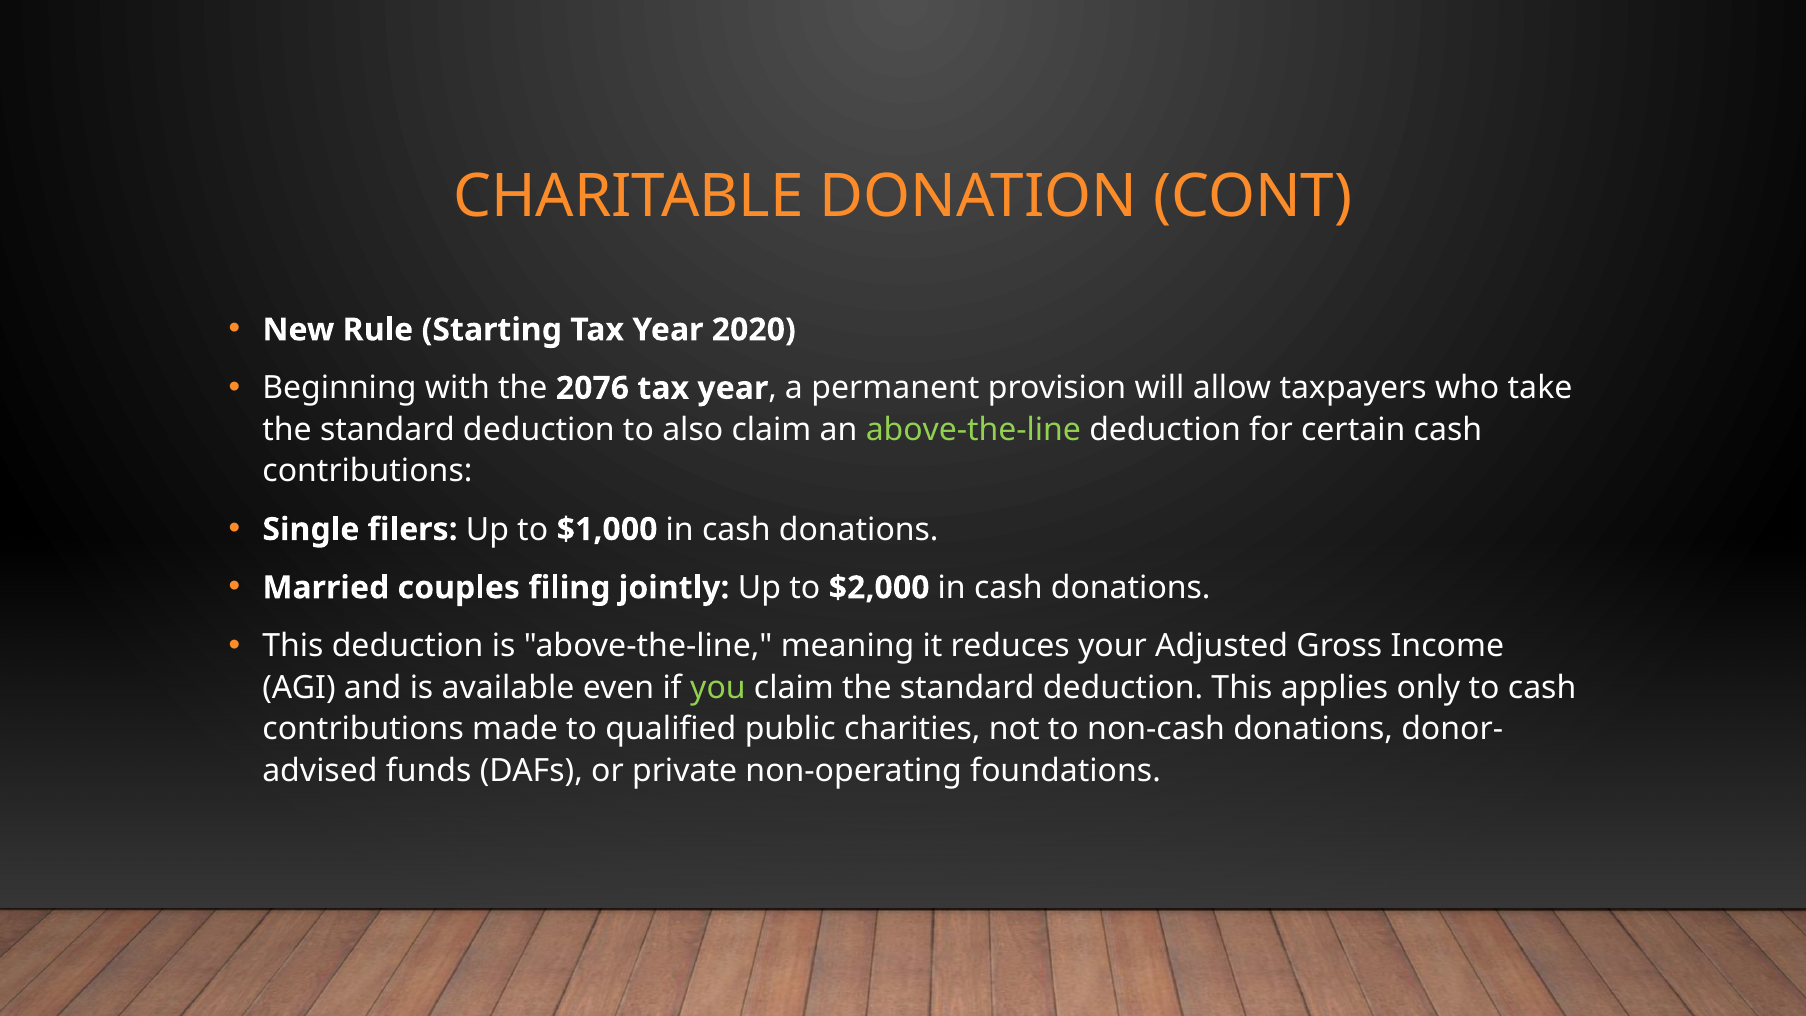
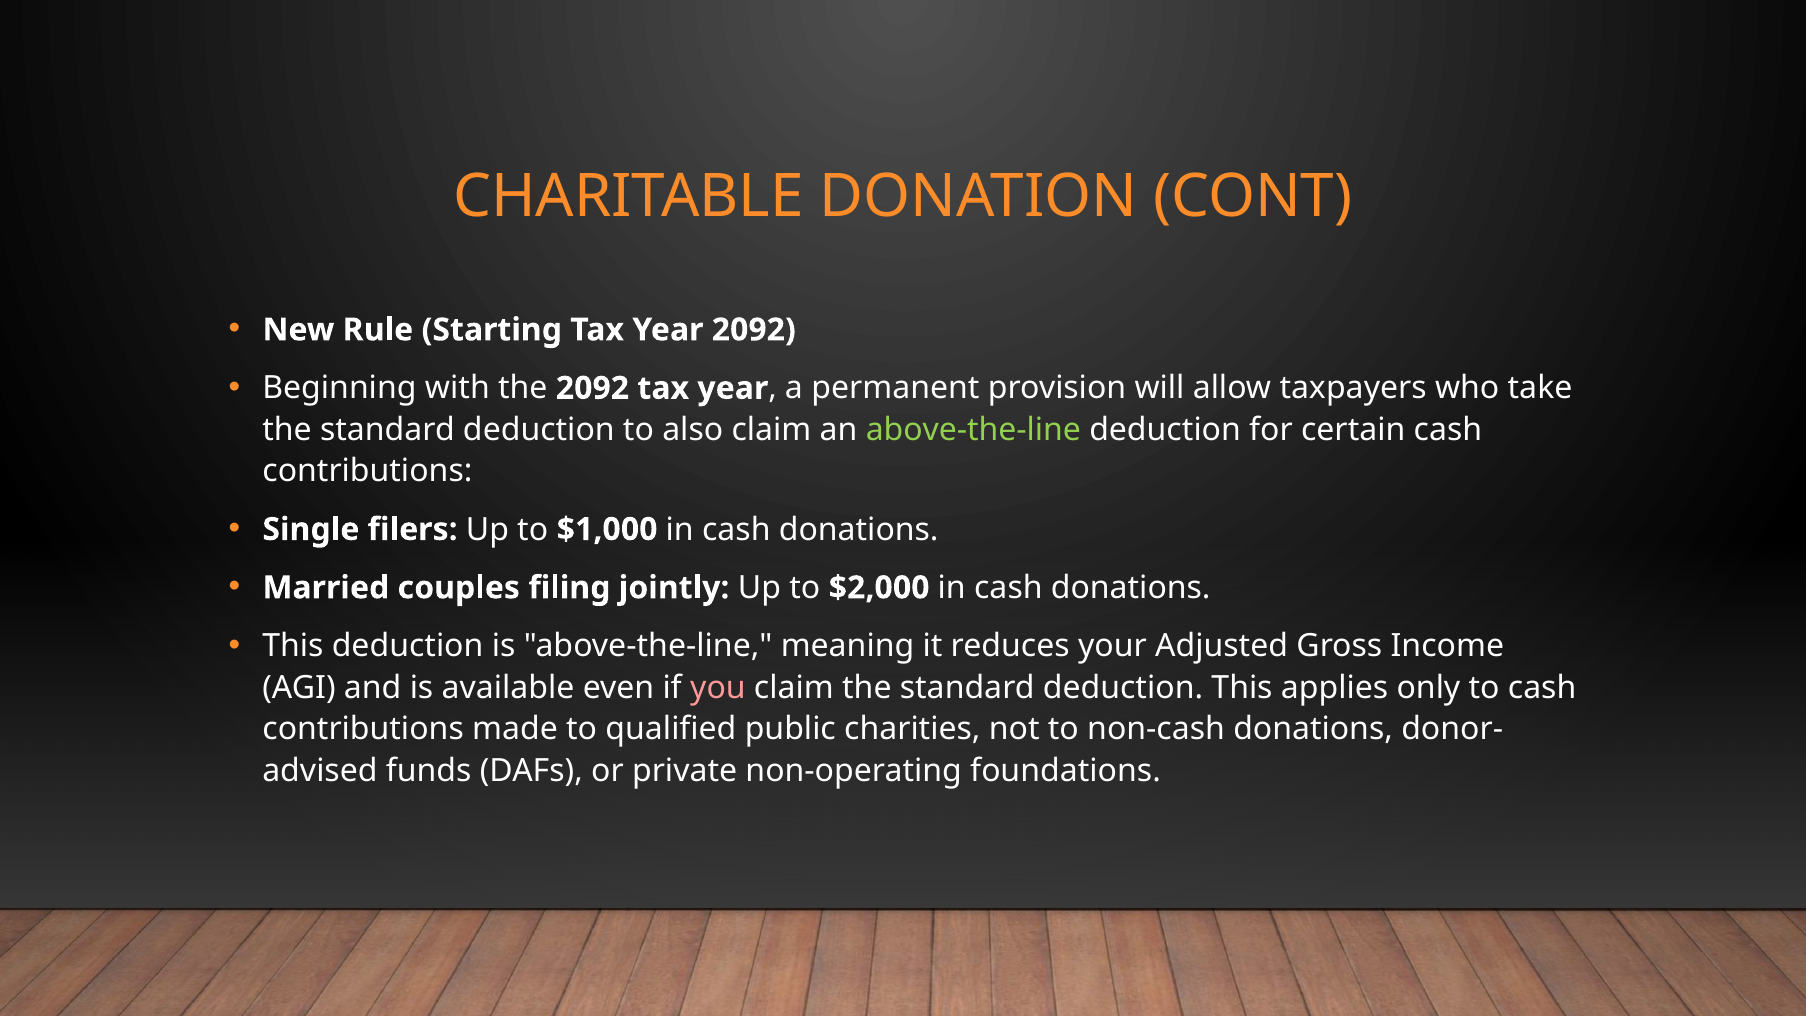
Year 2020: 2020 -> 2092 (754, 330)
the 2076: 2076 -> 2092 (592, 388)
you colour: light green -> pink (718, 687)
